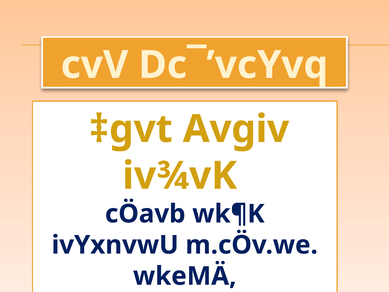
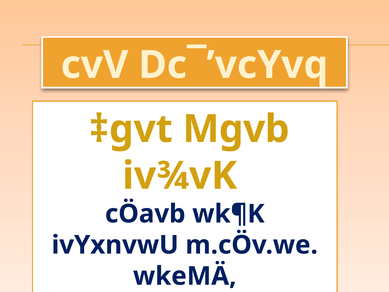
Avgiv: Avgiv -> Mgvb (236, 129)
